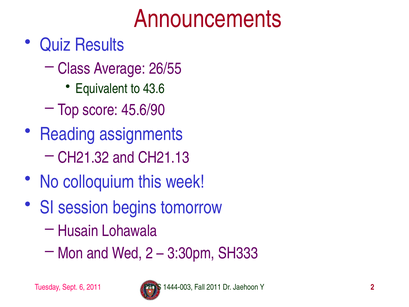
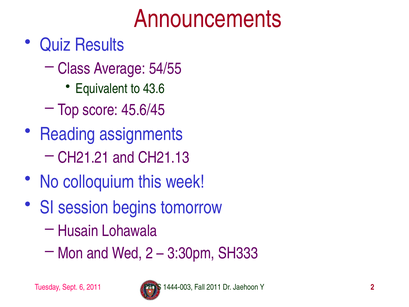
26/55: 26/55 -> 54/55 (165, 68)
45.6/90: 45.6/90 -> 45.6/45 (143, 110)
CH21.32: CH21.32 -> CH21.21 (83, 157)
